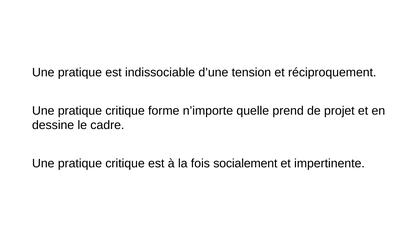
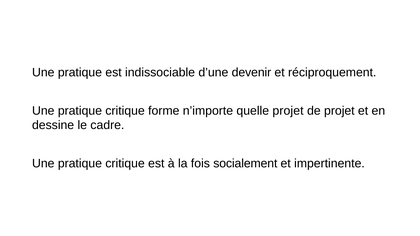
tension: tension -> devenir (251, 73)
quelle prend: prend -> projet (288, 111)
